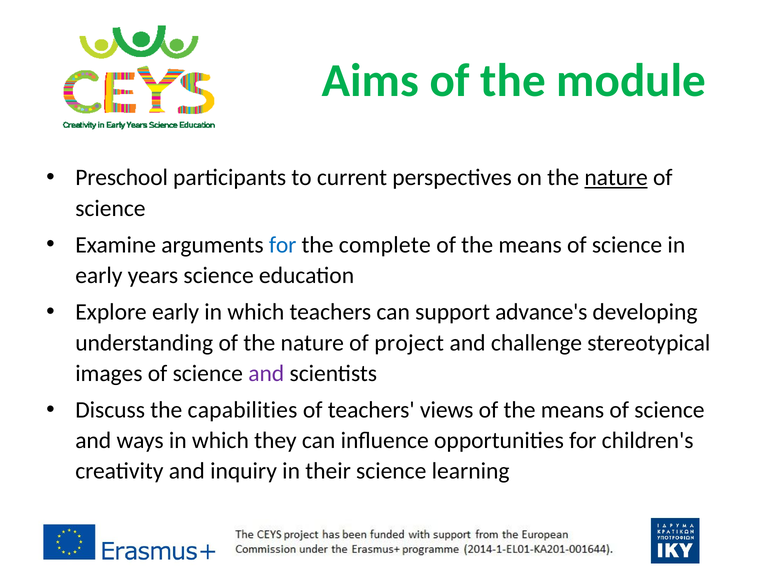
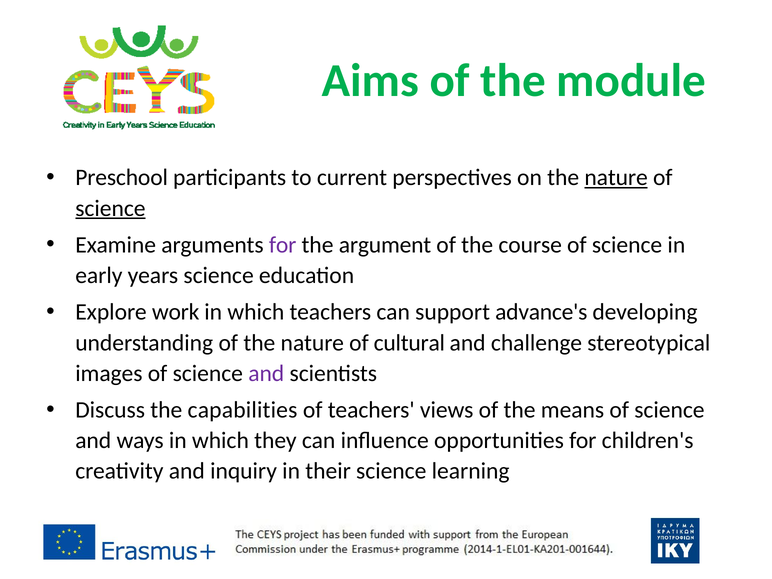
science underline: none -> present (110, 208)
for colour: blue -> purple (283, 245)
complete: complete -> argument (385, 245)
means: means -> course (530, 245)
Explore early: early -> work (176, 312)
project: project -> cultural (409, 343)
